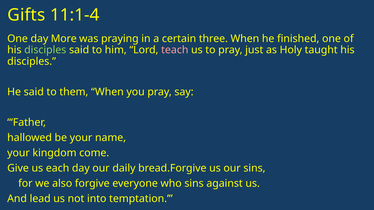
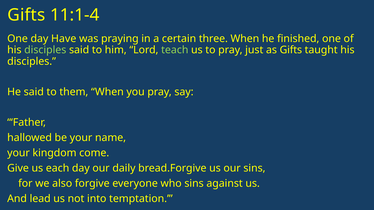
More: More -> Have (64, 39)
teach colour: pink -> light green (175, 50)
as Holy: Holy -> Gifts (291, 50)
